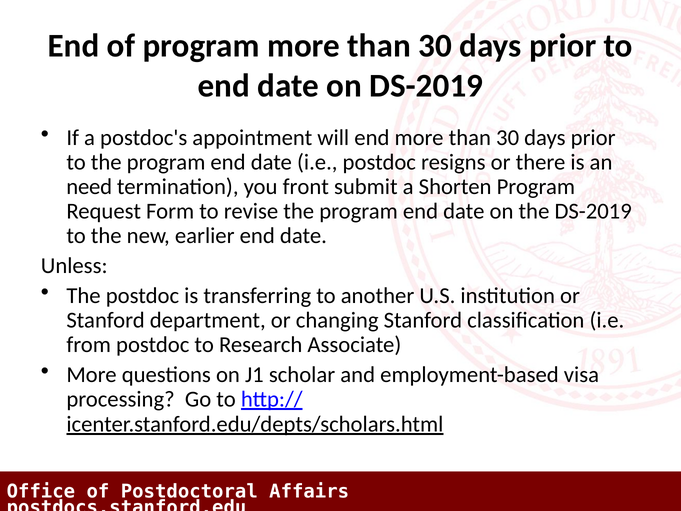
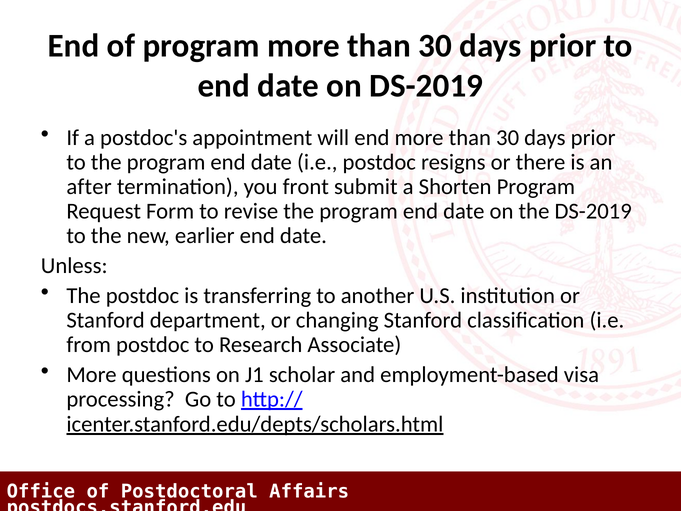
need: need -> after (89, 187)
